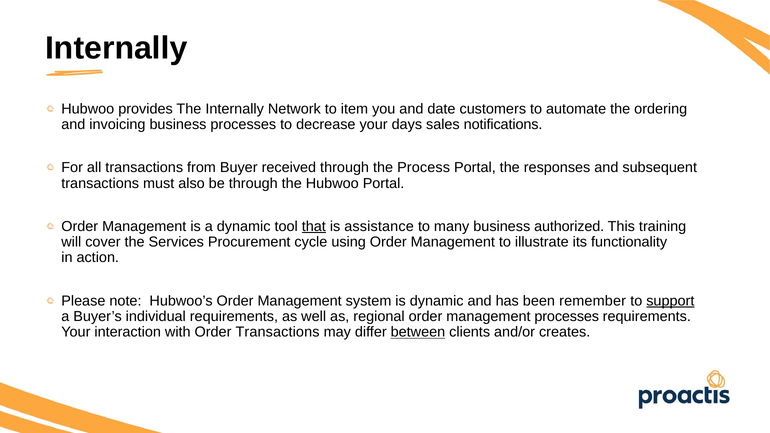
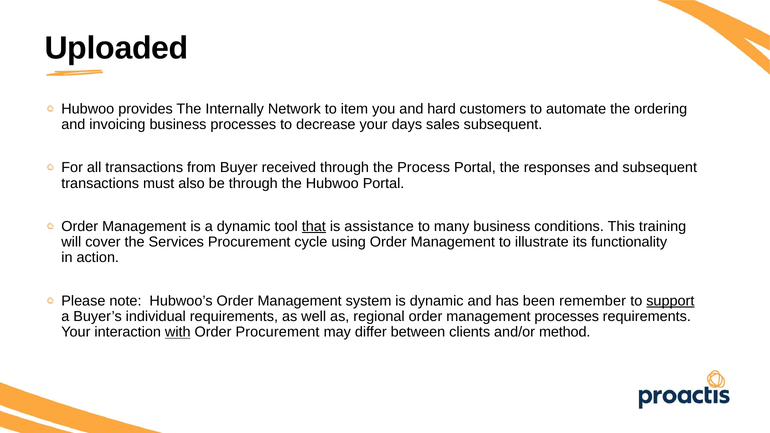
Internally: Internally -> Uploaded (116, 48)
date: date -> hard (442, 109)
sales notifications: notifications -> subsequent (503, 124)
authorized: authorized -> conditions (569, 227)
with underline: none -> present (178, 332)
Order Transactions: Transactions -> Procurement (278, 332)
between underline: present -> none (418, 332)
creates: creates -> method (565, 332)
